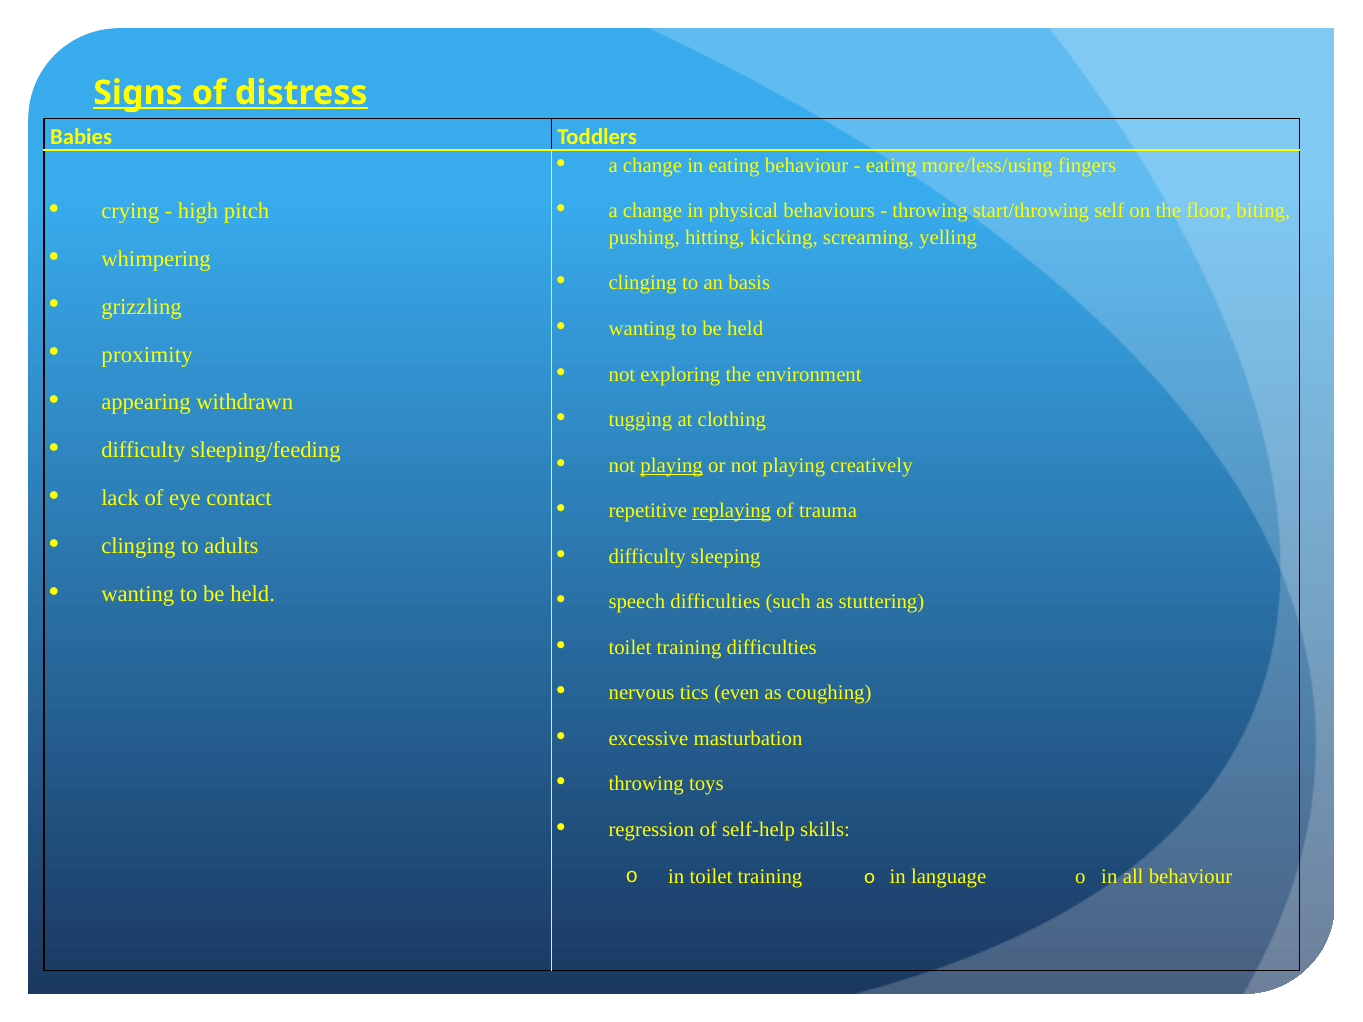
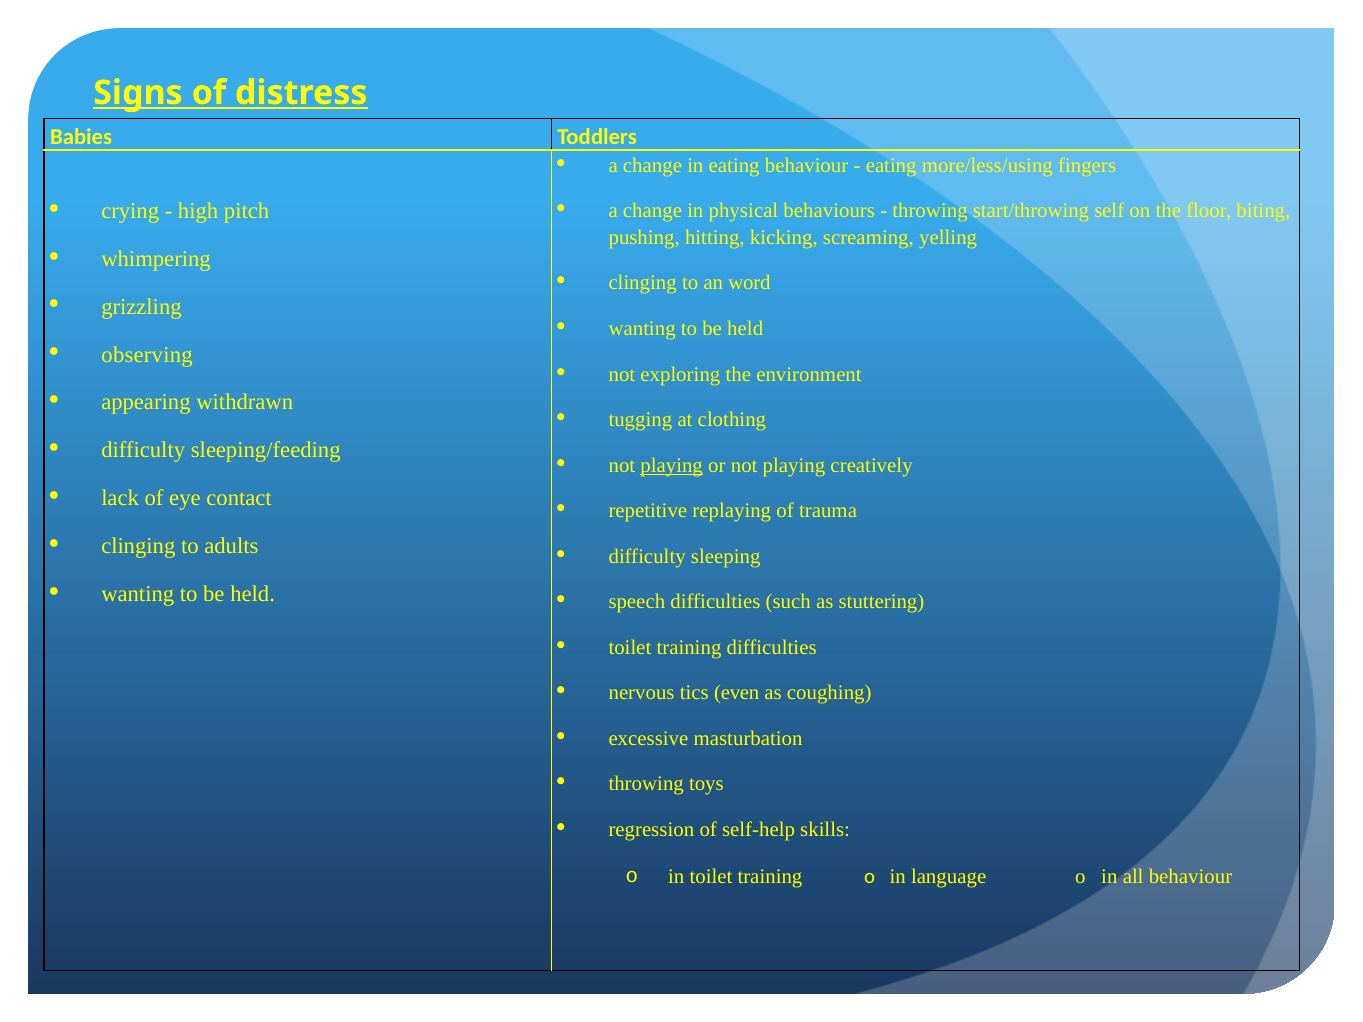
basis: basis -> word (749, 283)
proximity: proximity -> observing (147, 355)
replaying underline: present -> none (732, 511)
